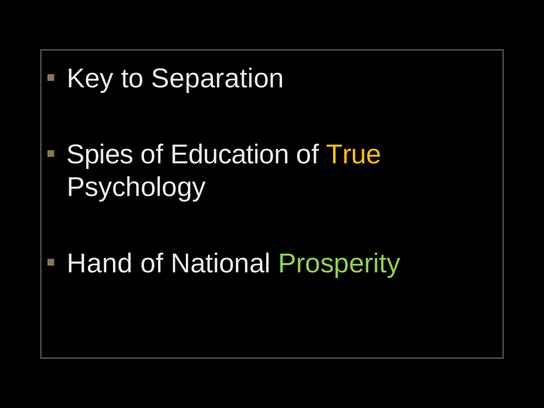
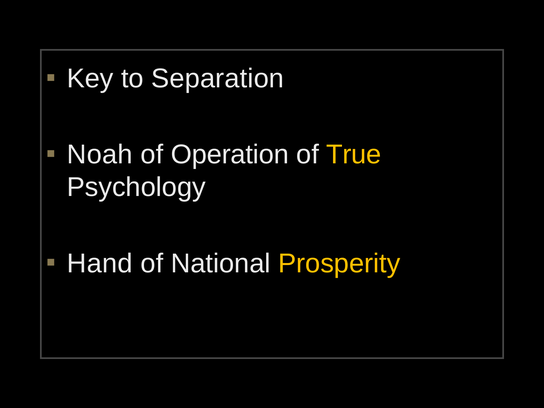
Spies: Spies -> Noah (100, 155)
Education: Education -> Operation (230, 155)
Prosperity colour: light green -> yellow (339, 263)
